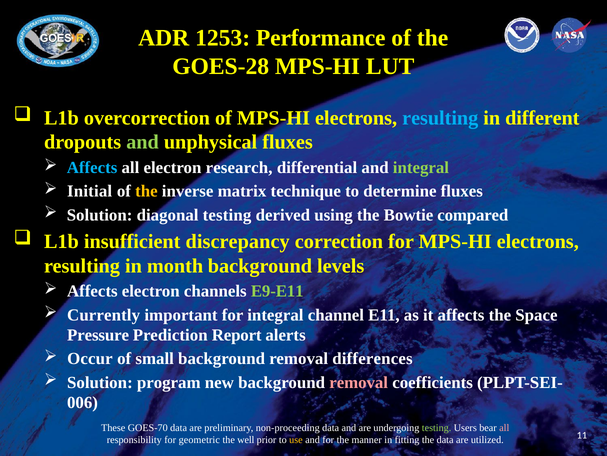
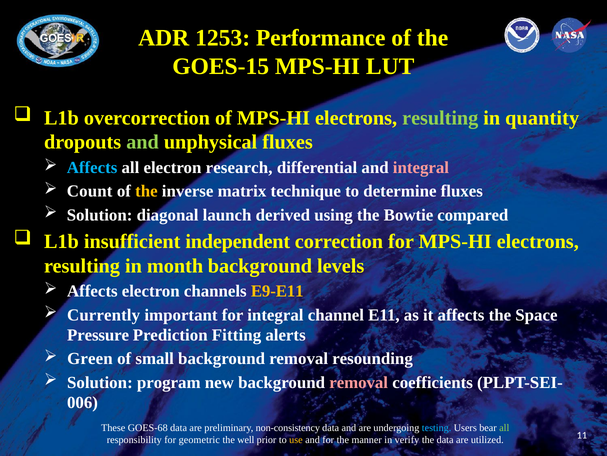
GOES-28: GOES-28 -> GOES-15 (221, 66)
resulting colour: light blue -> light green (440, 118)
different: different -> quantity (542, 118)
integral colour: light green -> pink (421, 167)
Initial: Initial -> Count (90, 191)
diagonal testing: testing -> launch (227, 215)
discrepancy: discrepancy -> independent (238, 241)
E9-E11 colour: light green -> yellow (277, 291)
Report: Report -> Fitting (237, 335)
Occur: Occur -> Green (90, 358)
differences: differences -> resounding (373, 358)
GOES-70: GOES-70 -> GOES-68 (148, 427)
non-proceeding: non-proceeding -> non-consistency (288, 427)
testing colour: light green -> light blue (437, 427)
all colour: pink -> light green (504, 427)
fitting: fitting -> verify (407, 439)
